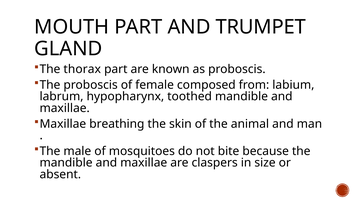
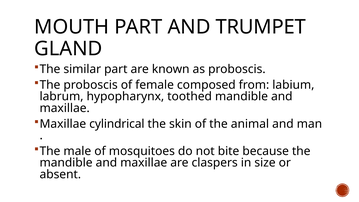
thorax: thorax -> similar (82, 69)
breathing: breathing -> cylindrical (117, 124)
